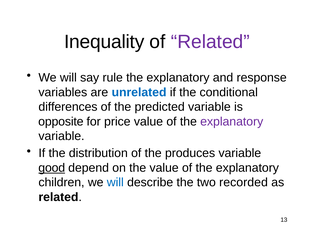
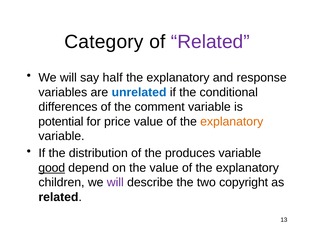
Inequality: Inequality -> Category (104, 42)
rule: rule -> half (113, 78)
predicted: predicted -> comment (160, 107)
opposite: opposite -> potential (61, 122)
explanatory colour: purple -> orange (232, 122)
will colour: blue -> purple (115, 183)
recorded: recorded -> copyright (244, 183)
